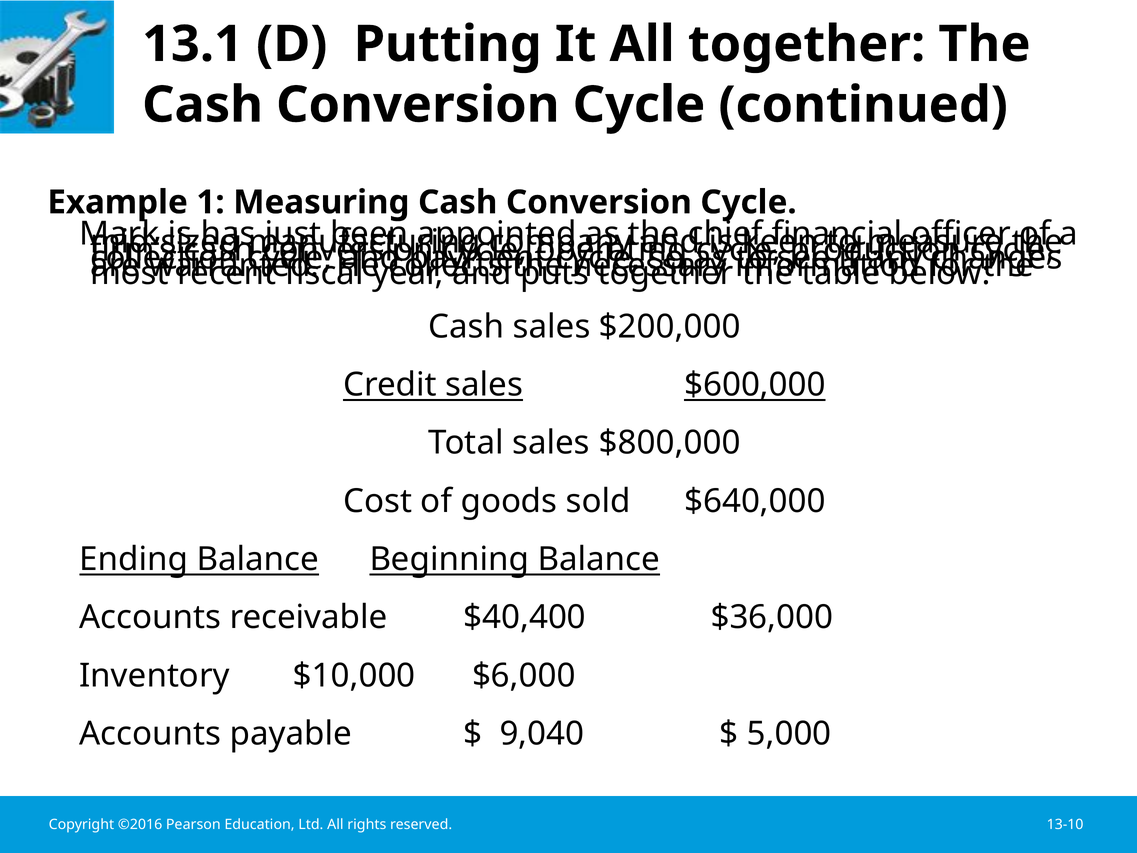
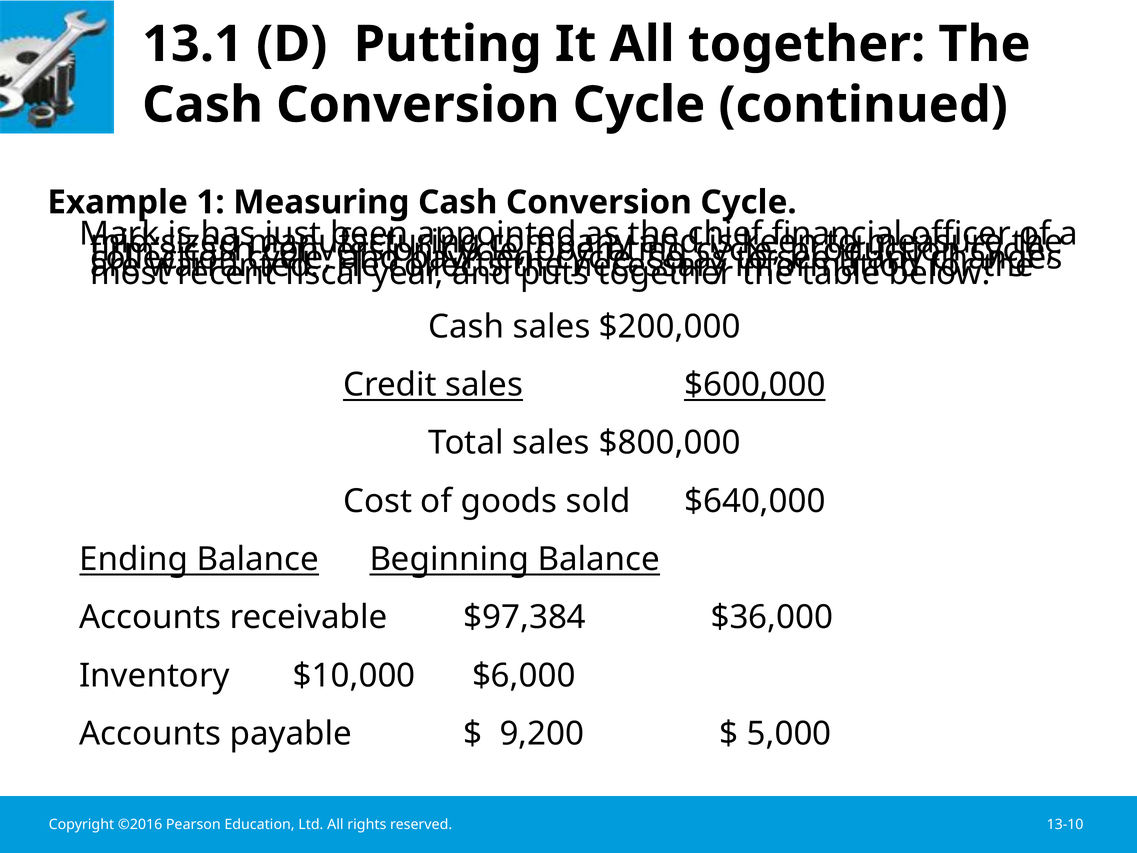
$40,400: $40,400 -> $97,384 (525, 617)
9,040: 9,040 -> 9,200 (542, 734)
